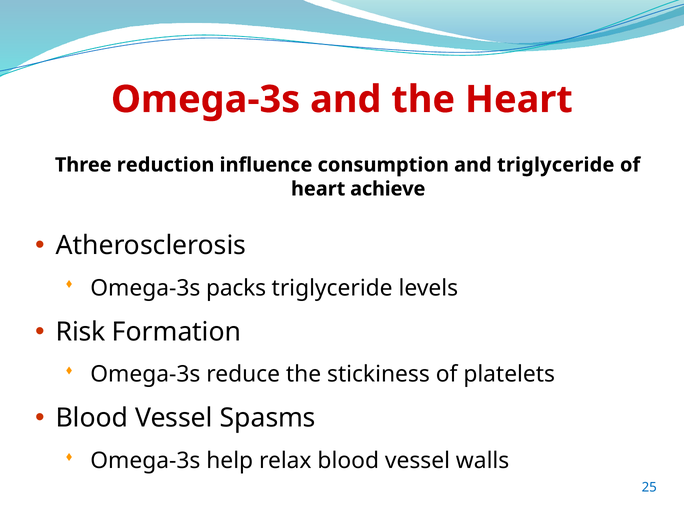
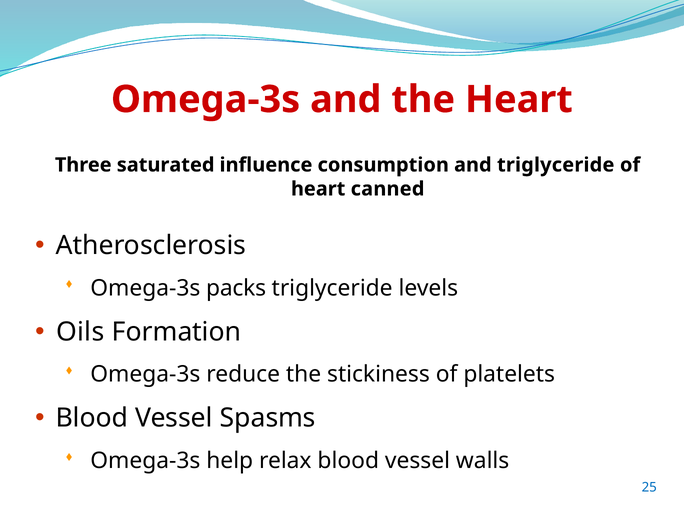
reduction: reduction -> saturated (166, 165)
achieve: achieve -> canned (388, 189)
Risk: Risk -> Oils (80, 332)
